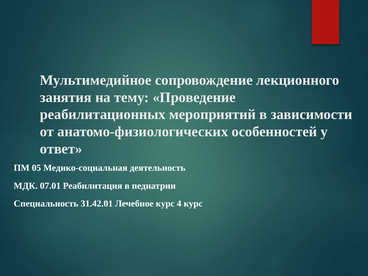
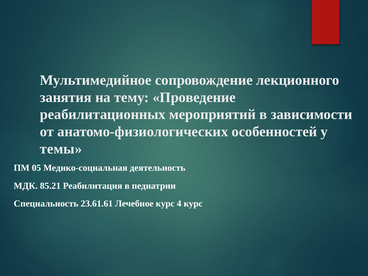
ответ: ответ -> темы (61, 149)
07.01: 07.01 -> 85.21 (50, 186)
31.42.01: 31.42.01 -> 23.61.61 (97, 204)
